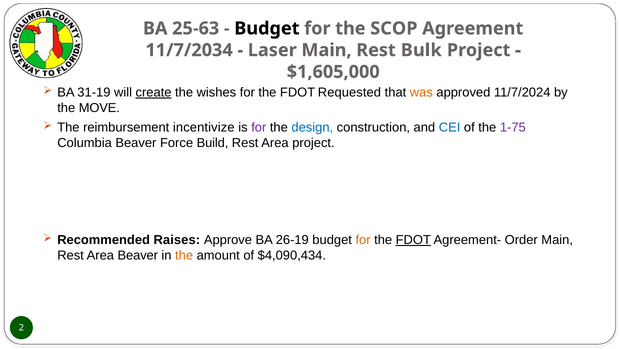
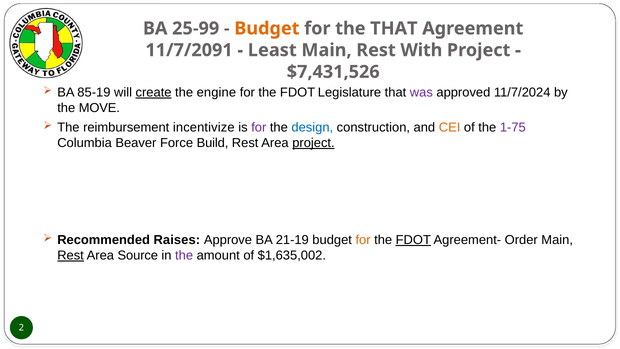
25-63: 25-63 -> 25-99 (196, 28)
Budget colour: black -> orange (267, 28)
the SCOP: SCOP -> THAT (394, 28)
11/7/2034: 11/7/2034 -> 11/7/2091 (189, 50)
Laser: Laser -> Least (272, 50)
Bulk: Bulk -> With (421, 50)
$1,605,000: $1,605,000 -> $7,431,526 (333, 72)
31-19: 31-19 -> 85-19 (94, 92)
wishes: wishes -> engine (216, 92)
Requested: Requested -> Legislature (349, 92)
was colour: orange -> purple (421, 92)
CEI colour: blue -> orange (450, 127)
project underline: none -> present (313, 143)
26-19: 26-19 -> 21-19 (292, 240)
Rest underline: none -> present (71, 255)
Area Beaver: Beaver -> Source (138, 255)
the colour: orange -> purple (184, 255)
$4,090,434: $4,090,434 -> $1,635,002 (292, 255)
